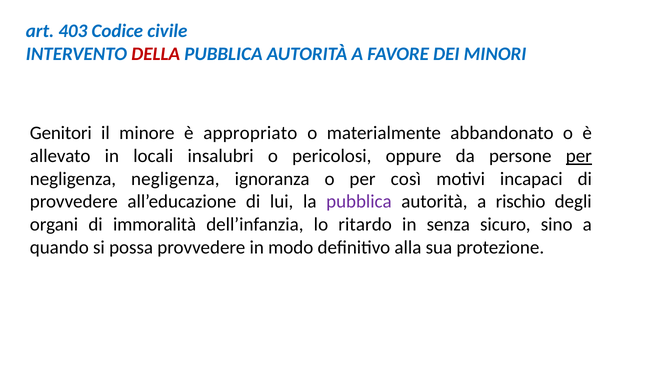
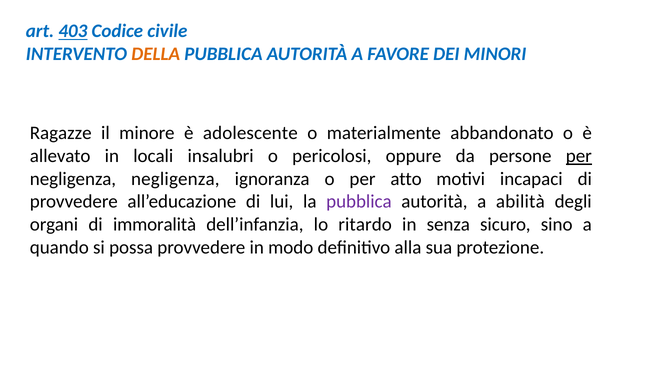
403 underline: none -> present (73, 31)
DELLA colour: red -> orange (156, 54)
Genitori: Genitori -> Ragazze (61, 133)
appropriato: appropriato -> adolescente (250, 133)
così: così -> atto (406, 179)
rischio: rischio -> abilità (520, 202)
